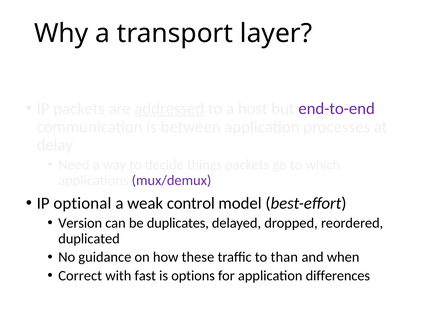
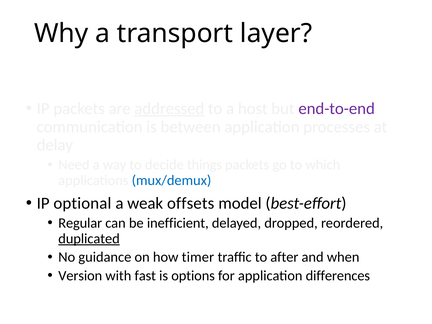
mux/demux colour: purple -> blue (172, 180)
control: control -> offsets (191, 203)
Version: Version -> Regular (80, 223)
duplicates: duplicates -> inefficient (178, 223)
duplicated underline: none -> present (89, 239)
these: these -> timer (198, 257)
than: than -> after (284, 257)
Correct: Correct -> Version (80, 276)
